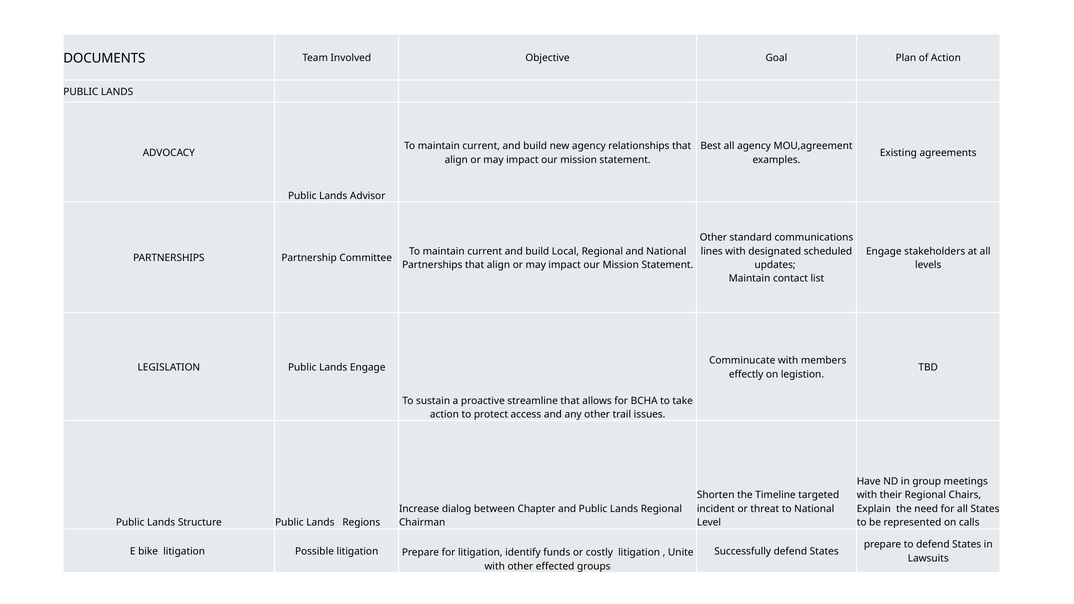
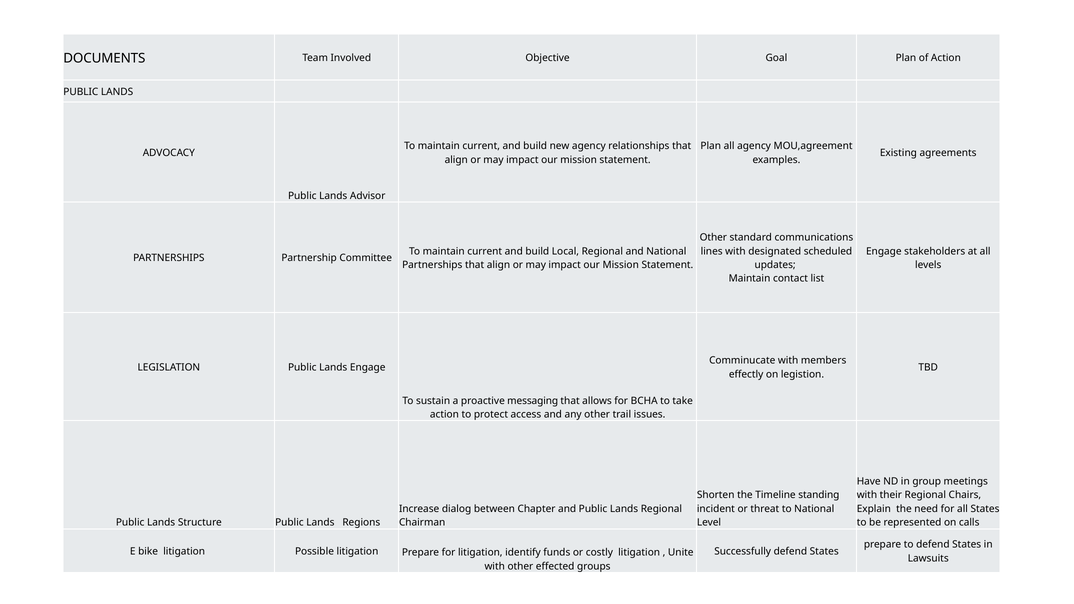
Best: Best -> Plan (711, 146)
streamline: streamline -> messaging (533, 401)
targeted: targeted -> standing (819, 495)
